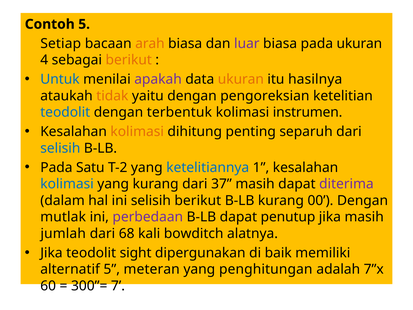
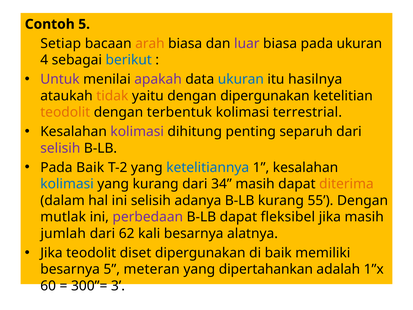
berikut colour: orange -> blue (129, 60)
Untuk colour: blue -> purple (60, 79)
ukuran colour: orange -> blue (241, 79)
dengan pengoreksian: pengoreksian -> dipergunakan (265, 96)
teodolit colour: blue -> orange (65, 112)
instrumen: instrumen -> terrestrial (307, 112)
kolimasi colour: orange -> purple (137, 132)
selisih colour: blue -> purple (60, 148)
Pada Satu: Satu -> Baik (90, 167)
37: 37 -> 34 (221, 184)
diterima colour: purple -> orange (346, 184)
selisih berikut: berikut -> adanya (198, 200)
00: 00 -> 55 (320, 200)
penutup: penutup -> fleksibel (288, 217)
68: 68 -> 62 (127, 233)
kali bowditch: bowditch -> besarnya (194, 233)
sight: sight -> diset (136, 253)
alternatif: alternatif -> besarnya (70, 269)
penghitungan: penghitungan -> dipertahankan (266, 269)
7”x: 7”x -> 1”x (374, 269)
7: 7 -> 3 (118, 286)
